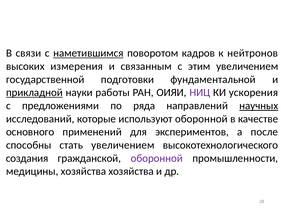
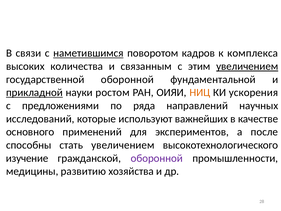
нейтронов: нейтронов -> комплекса (253, 53)
измерения: измерения -> количества (77, 66)
увеличением underline: none -> present (247, 66)
государственной подготовки: подготовки -> оборонной (127, 79)
работы: работы -> ростом (113, 92)
НИЦ colour: purple -> orange (200, 92)
научных underline: present -> none (259, 106)
используют оборонной: оборонной -> важнейших (201, 119)
создания: создания -> изучение (27, 158)
медицины хозяйства: хозяйства -> развитию (83, 171)
